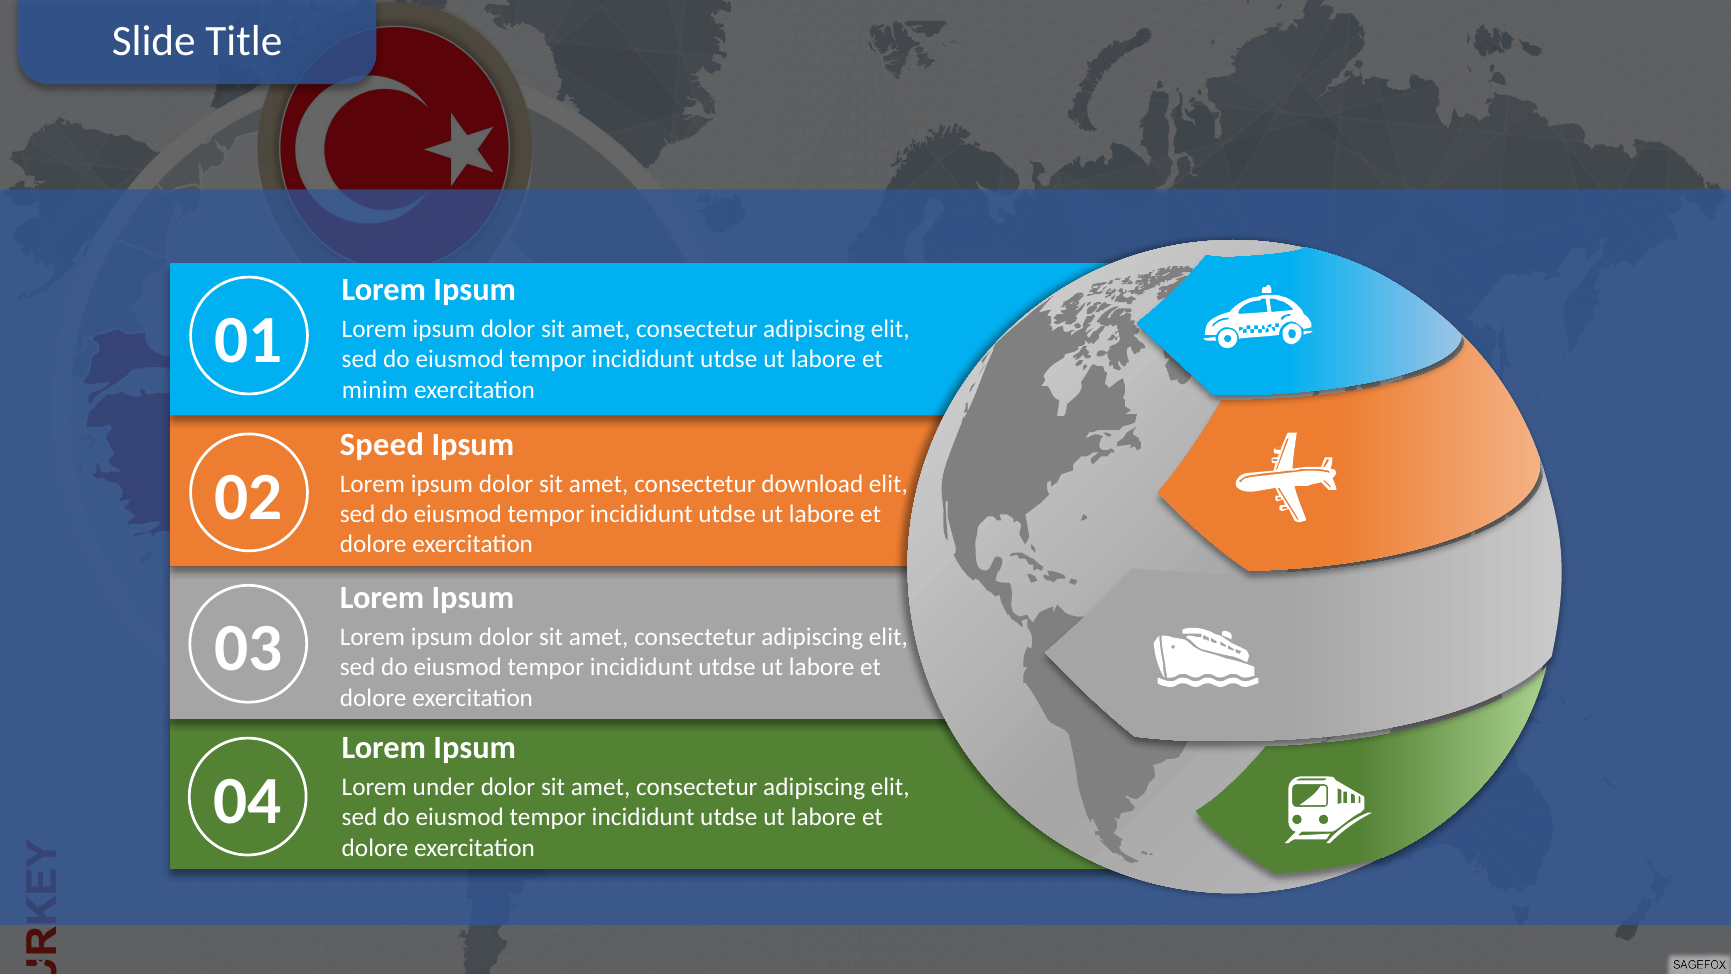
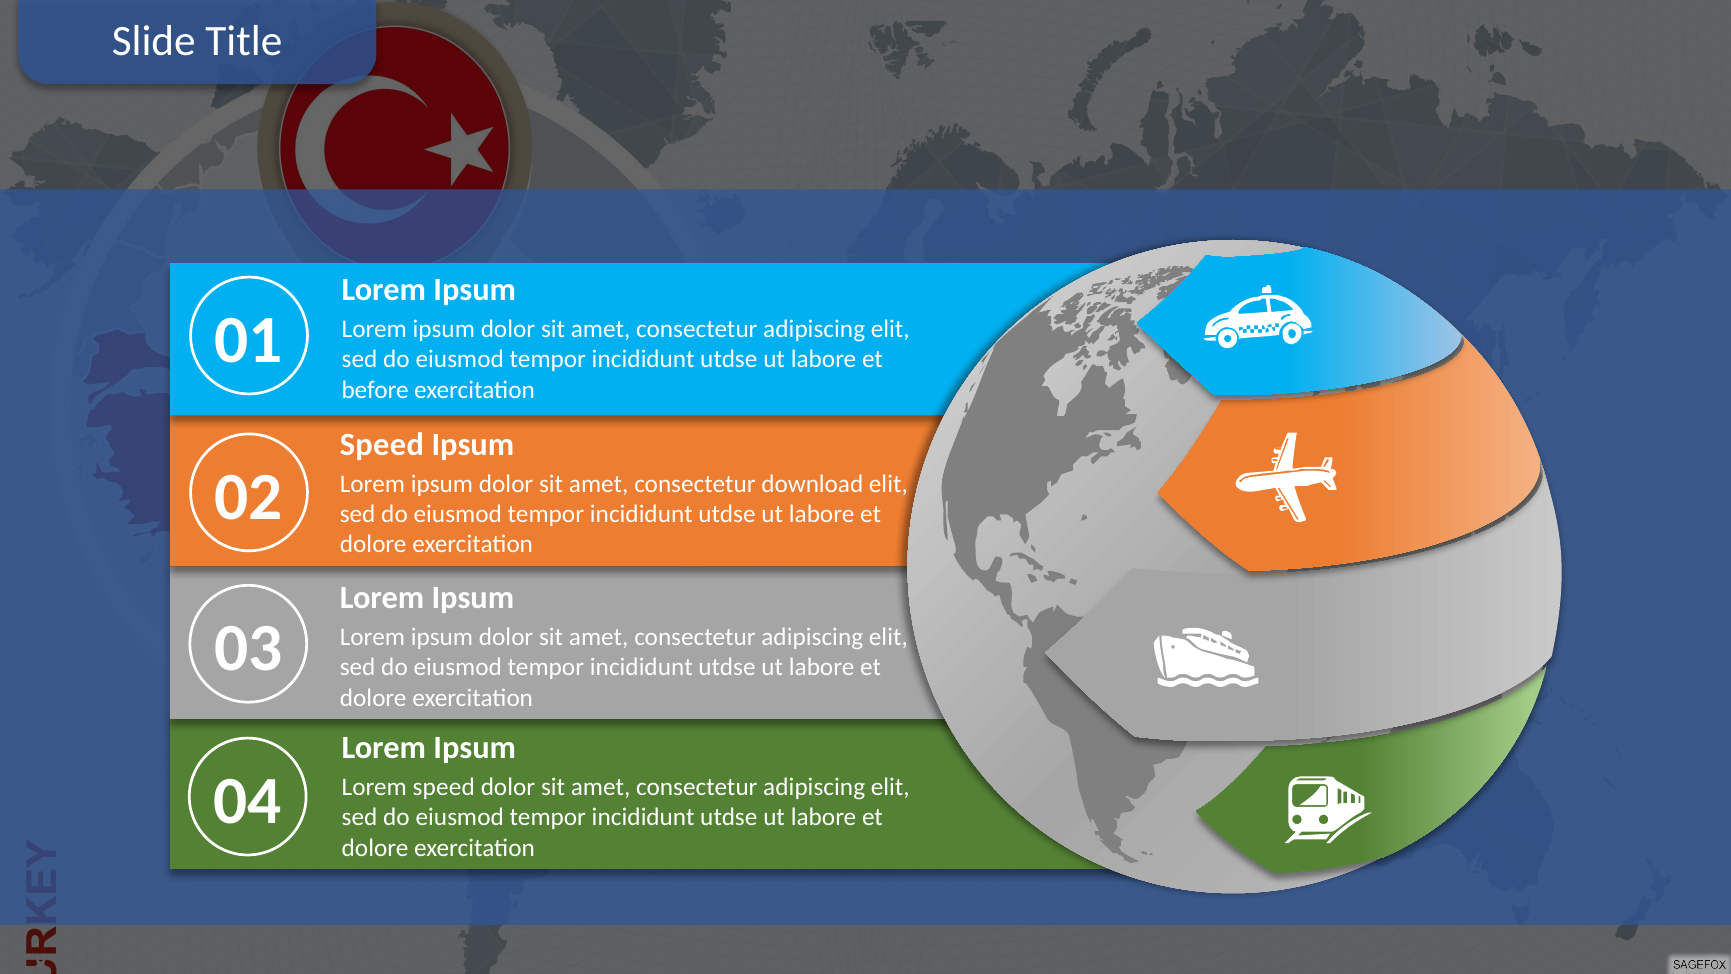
minim: minim -> before (375, 390)
Lorem under: under -> speed (444, 787)
